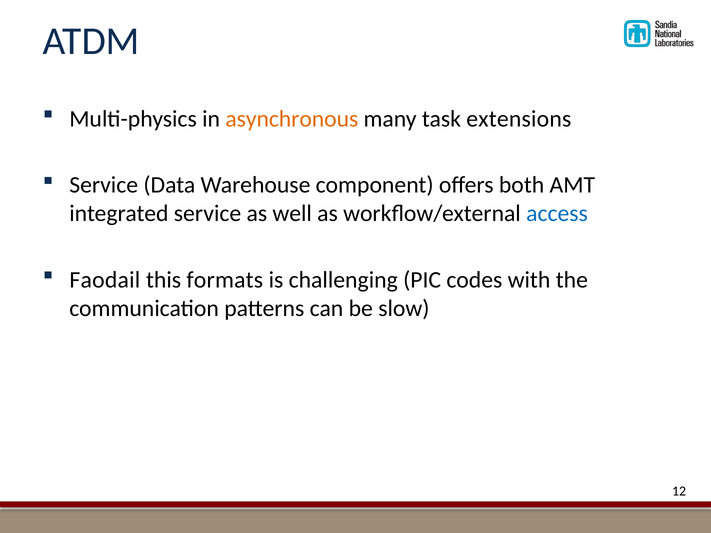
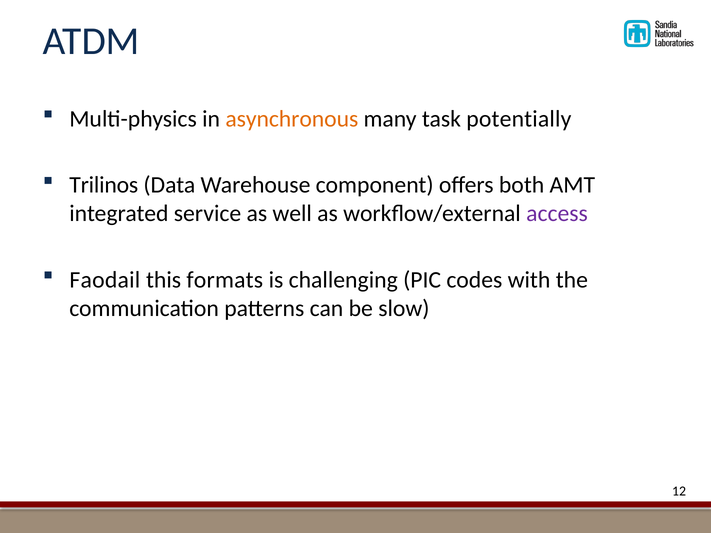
extensions: extensions -> potentially (519, 119)
Service: Service -> Trilinos (104, 185)
access colour: blue -> purple (557, 214)
